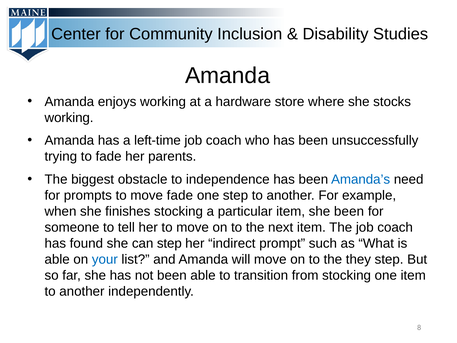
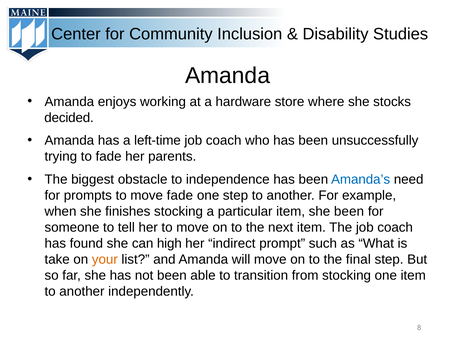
working: working -> decided (69, 118)
can step: step -> high (169, 243)
able: able -> take (57, 259)
your colour: blue -> orange (105, 259)
they: they -> final (358, 259)
